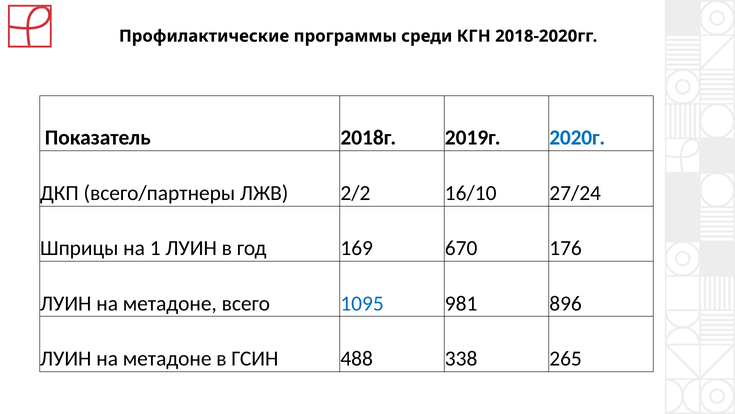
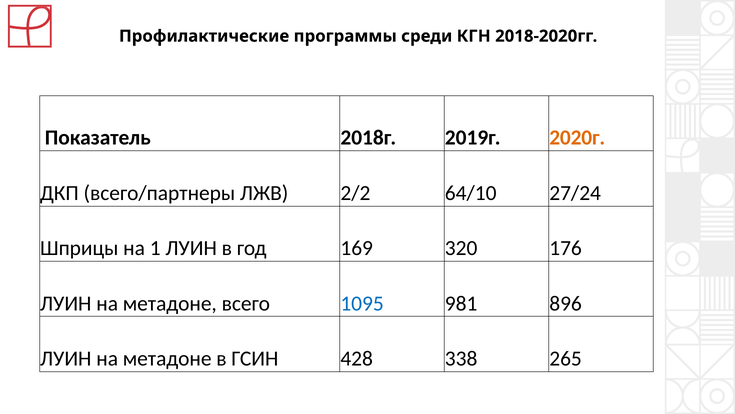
2020г colour: blue -> orange (577, 138)
16/10: 16/10 -> 64/10 (471, 193)
670: 670 -> 320 (461, 248)
488: 488 -> 428 (357, 358)
